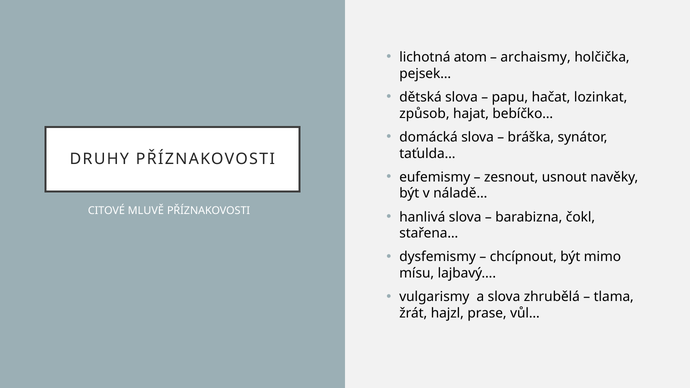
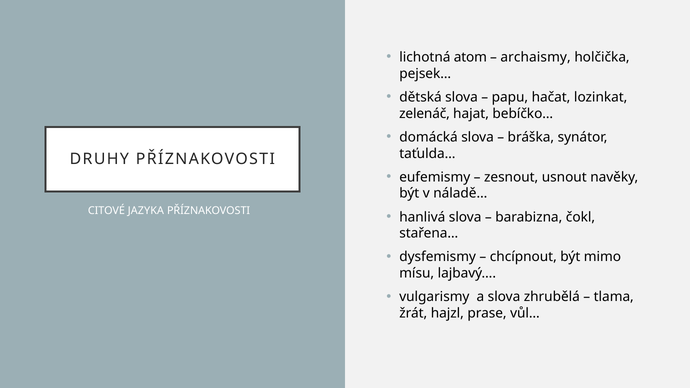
způsob: způsob -> zelenáč (425, 114)
MLUVĚ: MLUVĚ -> JAZYKA (146, 211)
